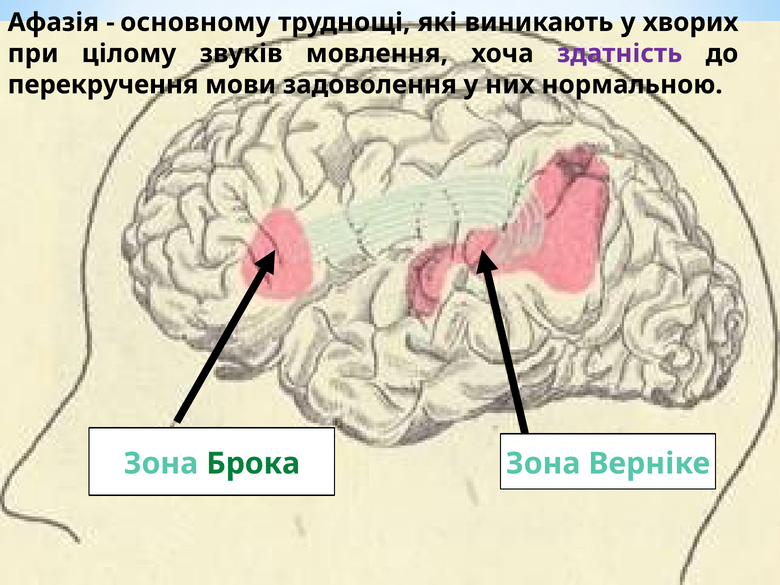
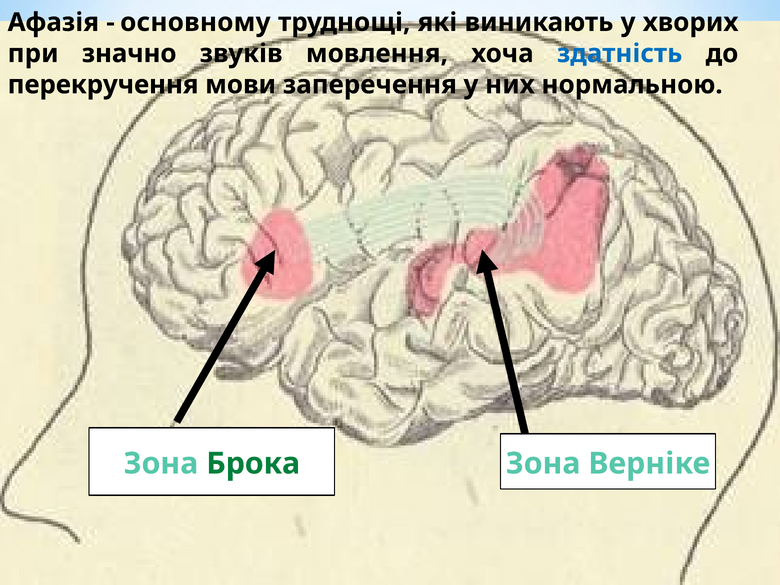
цілому: цілому -> значно (129, 54)
здатність colour: purple -> blue (620, 54)
задоволення: задоволення -> заперечення (370, 85)
